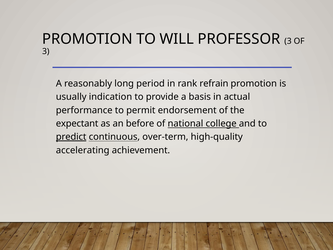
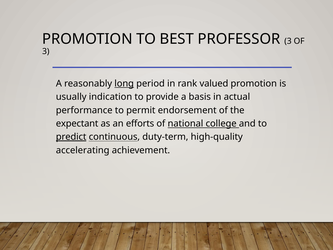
WILL: WILL -> BEST (177, 39)
long underline: none -> present (124, 83)
refrain: refrain -> valued (214, 83)
before: before -> efforts (140, 123)
over-term: over-term -> duty-term (165, 137)
